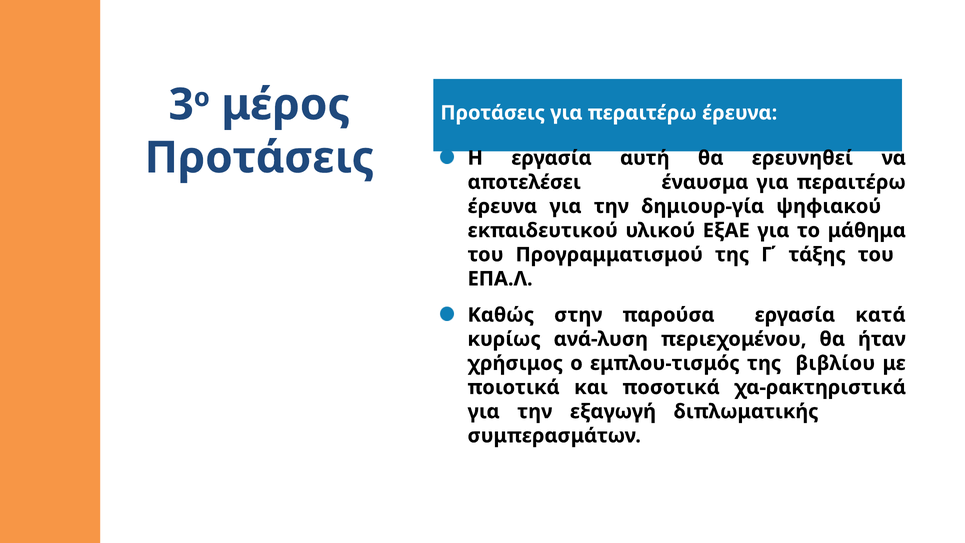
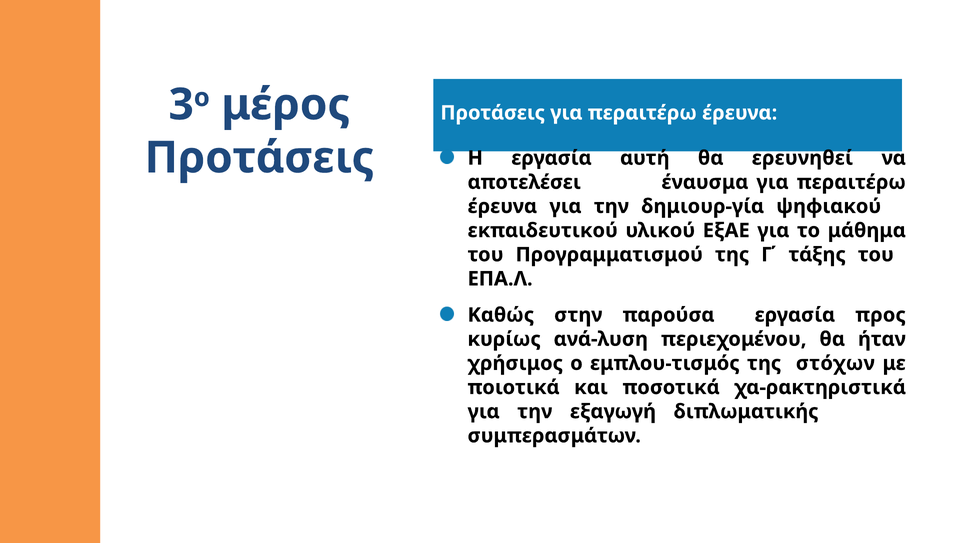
κατά: κατά -> προς (880, 315)
βιβλίου: βιβλίου -> στόχων (835, 363)
